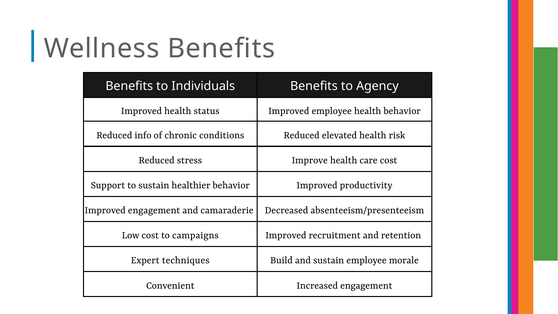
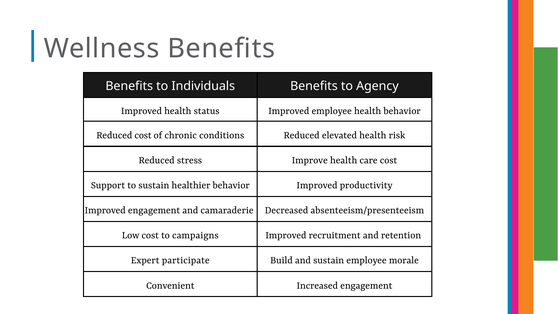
Reduced info: info -> cost (143, 135)
techniques: techniques -> participate (186, 260)
